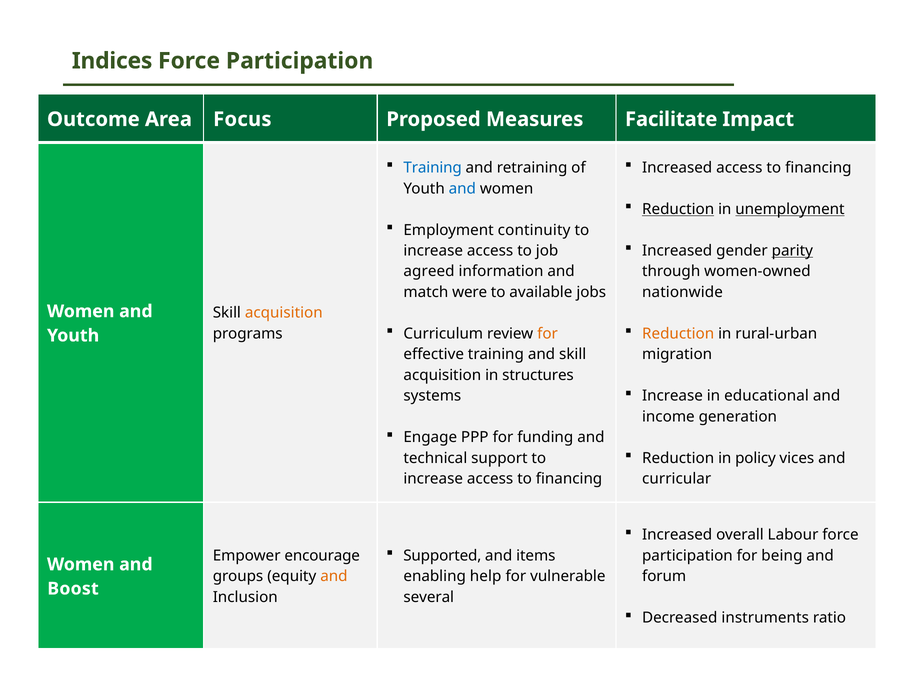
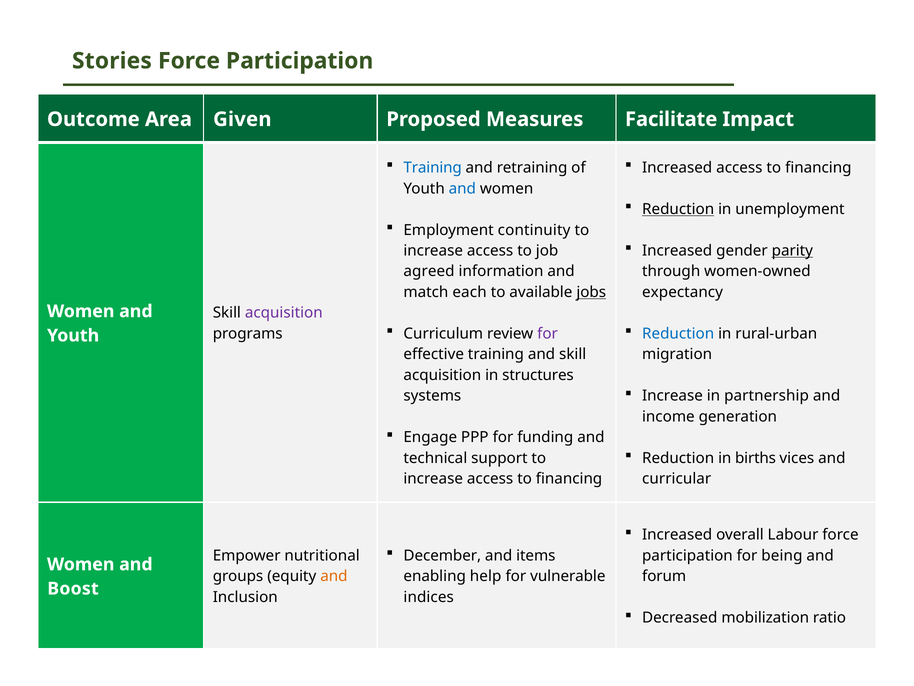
Indices: Indices -> Stories (112, 61)
Focus: Focus -> Given (242, 119)
unemployment underline: present -> none (790, 209)
were: were -> each (470, 292)
jobs underline: none -> present (591, 292)
nationwide: nationwide -> expectancy (683, 292)
acquisition colour: orange -> purple (284, 313)
for colour: orange -> purple (548, 333)
Reduction colour: orange -> blue (678, 333)
educational: educational -> partnership (767, 396)
policy: policy -> births (756, 458)
Supported: Supported -> December (442, 555)
encourage: encourage -> nutritional (322, 555)
several: several -> indices (429, 597)
instruments: instruments -> mobilization (765, 617)
